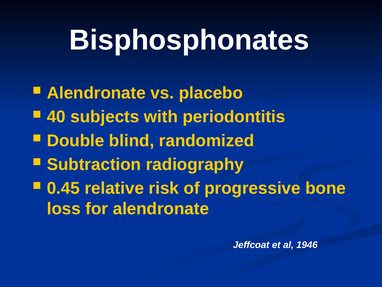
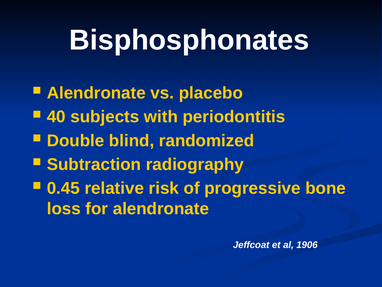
1946: 1946 -> 1906 (307, 244)
